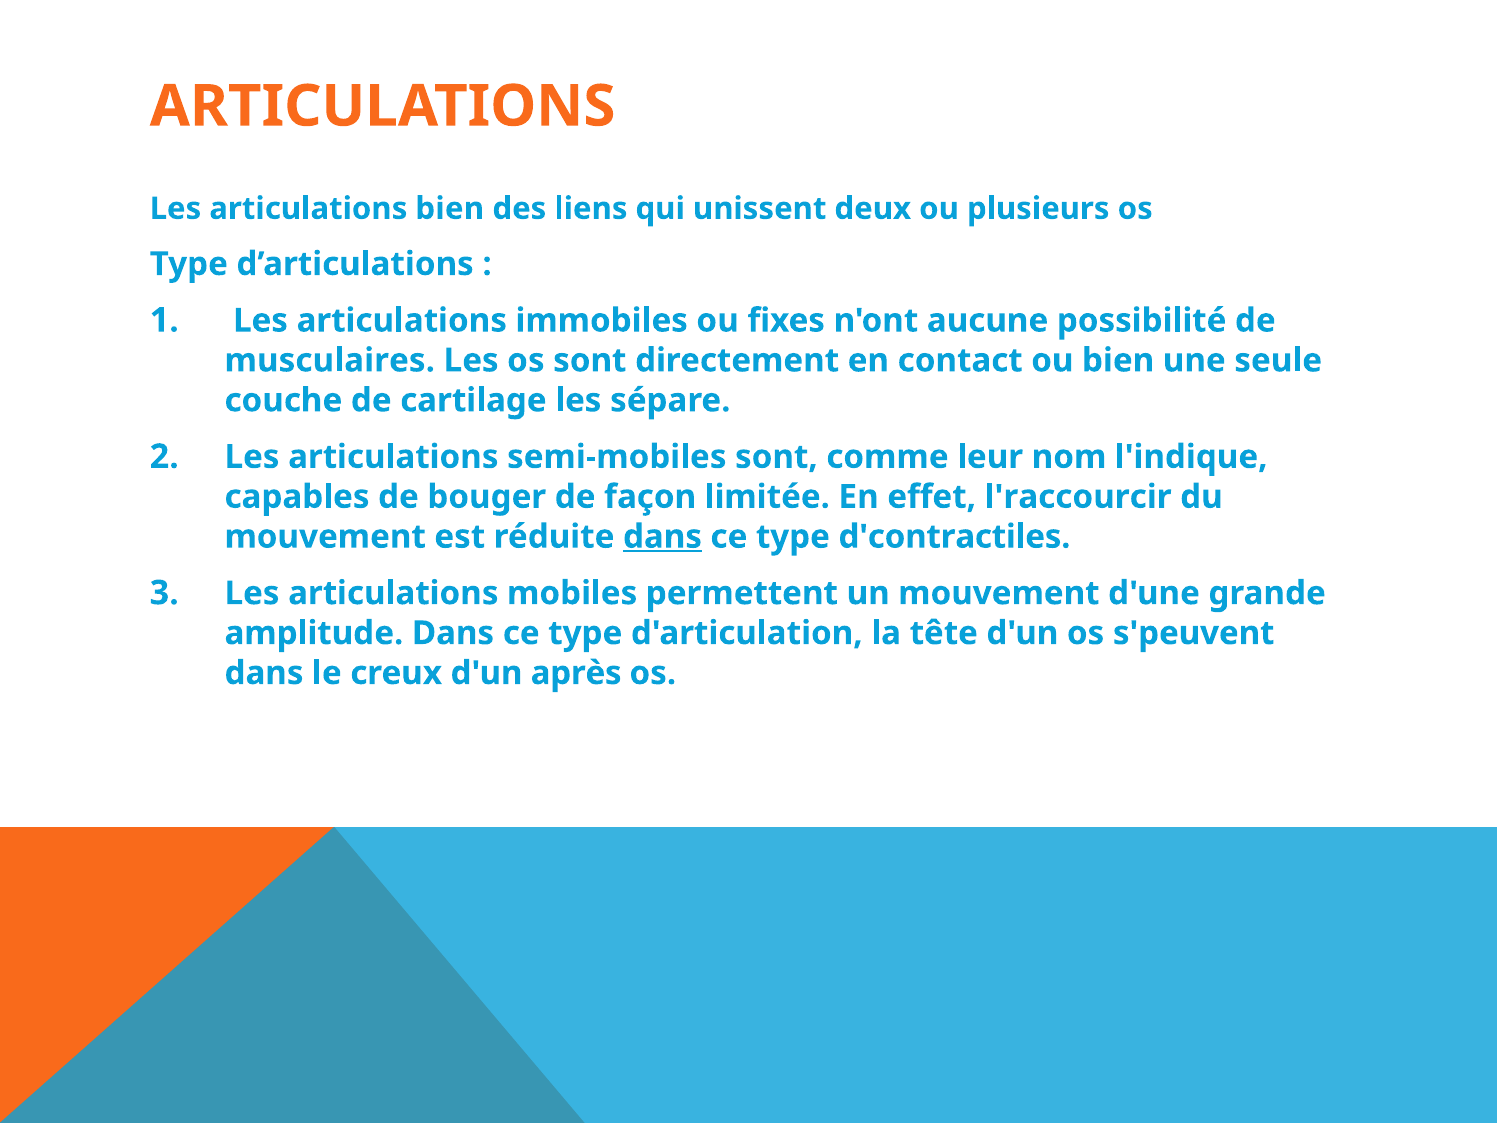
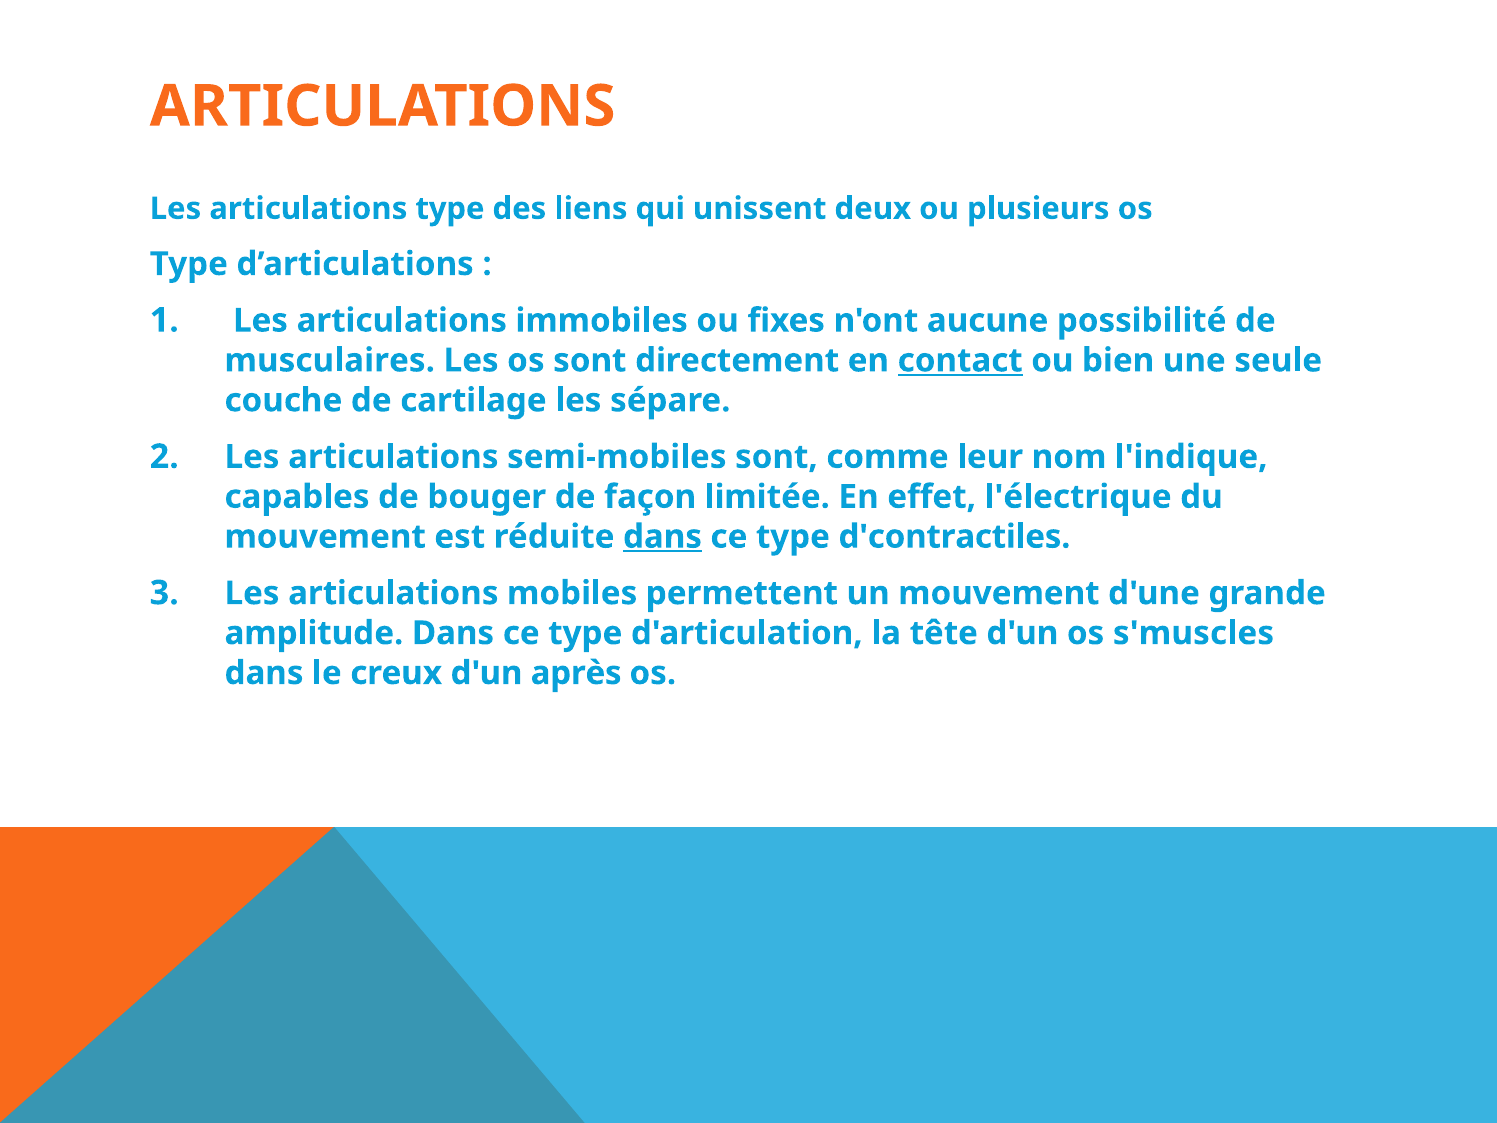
articulations bien: bien -> type (450, 209)
contact underline: none -> present (960, 360)
l'raccourcir: l'raccourcir -> l'électrique (1078, 497)
s'peuvent: s'peuvent -> s'muscles (1194, 633)
